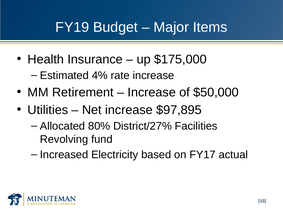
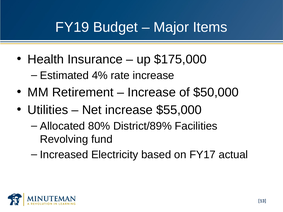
$97,895: $97,895 -> $55,000 (179, 110)
District/27%: District/27% -> District/89% (143, 126)
